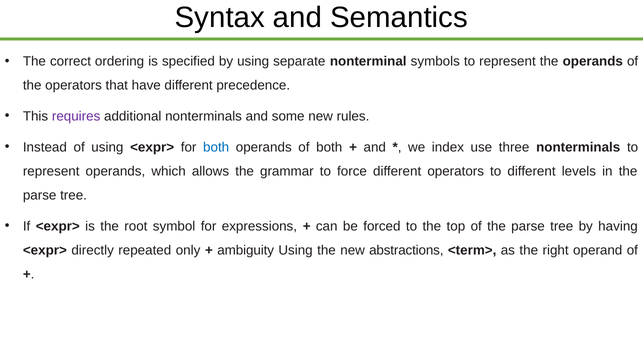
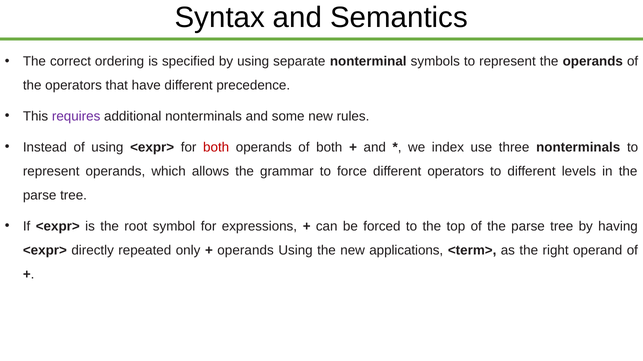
both colour: blue -> red (216, 147)
ambiguity: ambiguity -> operands (246, 251)
abstractions: abstractions -> applications (406, 251)
